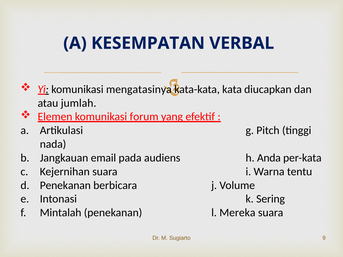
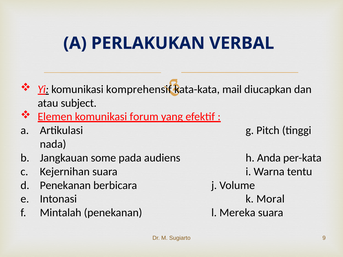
KESEMPATAN: KESEMPATAN -> PERLAKUKAN (148, 43)
mengatasinya: mengatasinya -> komprehensif (139, 89)
kata: kata -> mail (232, 89)
jumlah: jumlah -> subject (79, 103)
email: email -> some (103, 158)
Sering: Sering -> Moral (271, 199)
